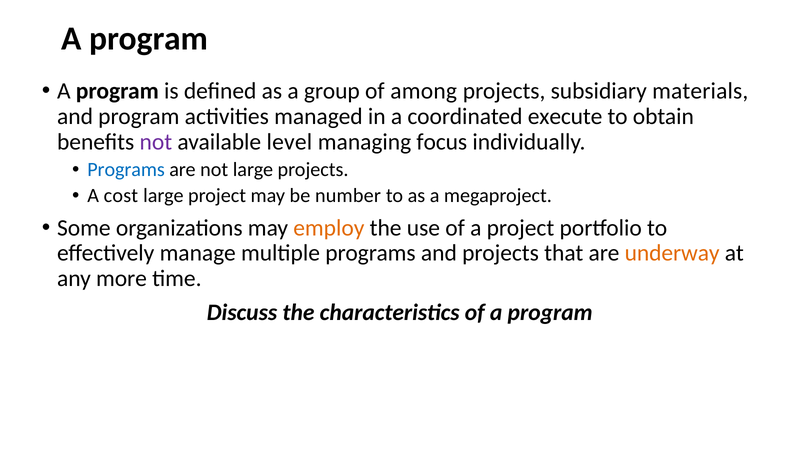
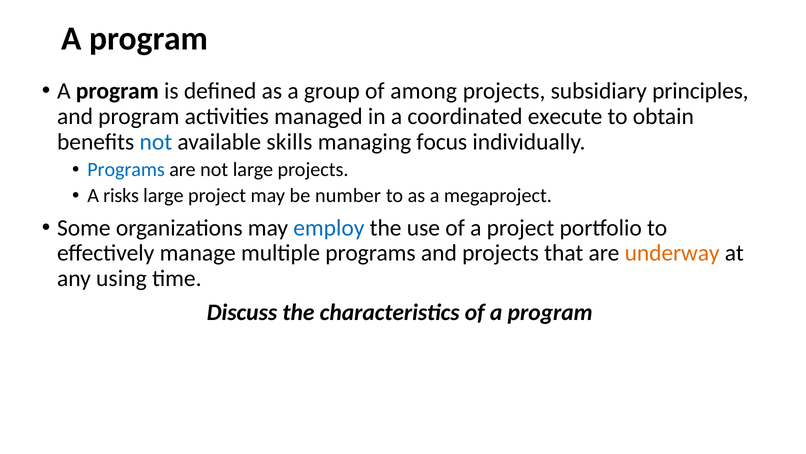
materials: materials -> principles (700, 91)
not colour: purple -> blue (156, 142)
level: level -> skills (289, 142)
cost: cost -> risks (121, 196)
employ colour: orange -> blue (329, 227)
more: more -> using (121, 278)
